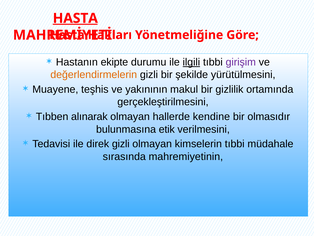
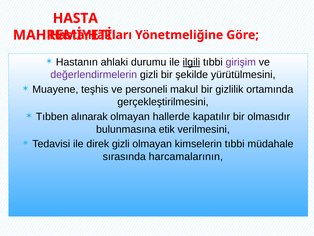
HASTA underline: present -> none (75, 18)
ekipte: ekipte -> ahlaki (114, 62)
değerlendirmelerin colour: orange -> purple (94, 75)
yakınının: yakınının -> personeli (146, 89)
kendine: kendine -> kapatılır (211, 116)
mahremiyetinin: mahremiyetinin -> harcamalarının (186, 156)
